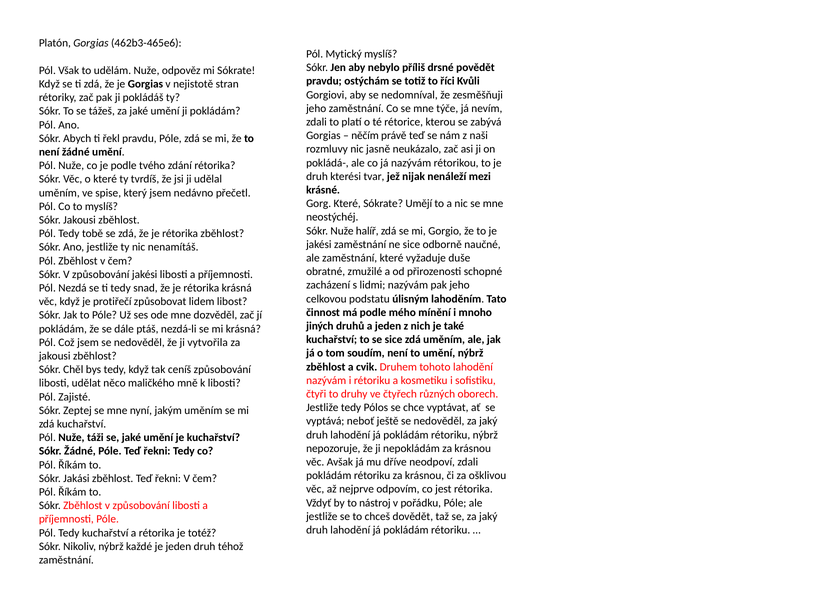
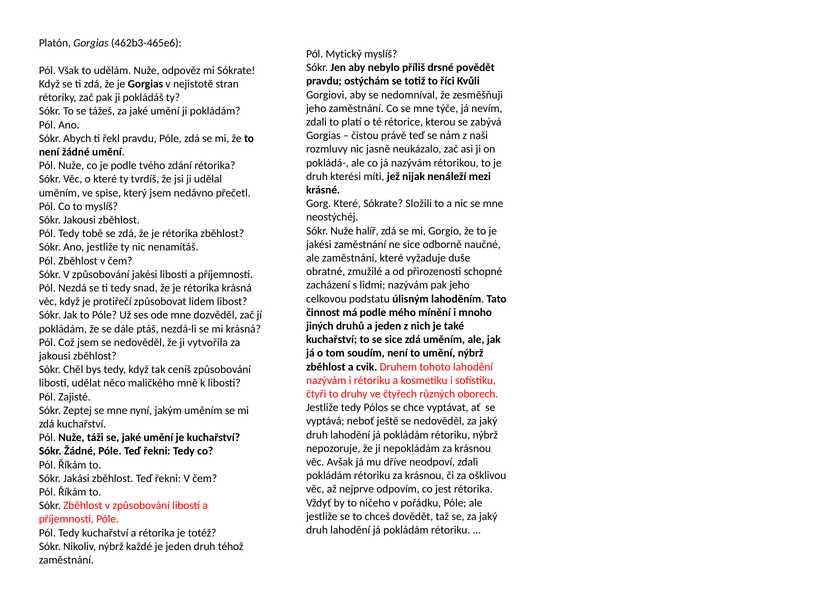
něčím: něčím -> čistou (365, 136)
tvar: tvar -> míti (374, 176)
Umějí: Umějí -> Složili (419, 203)
nástroj: nástroj -> ničeho (375, 502)
